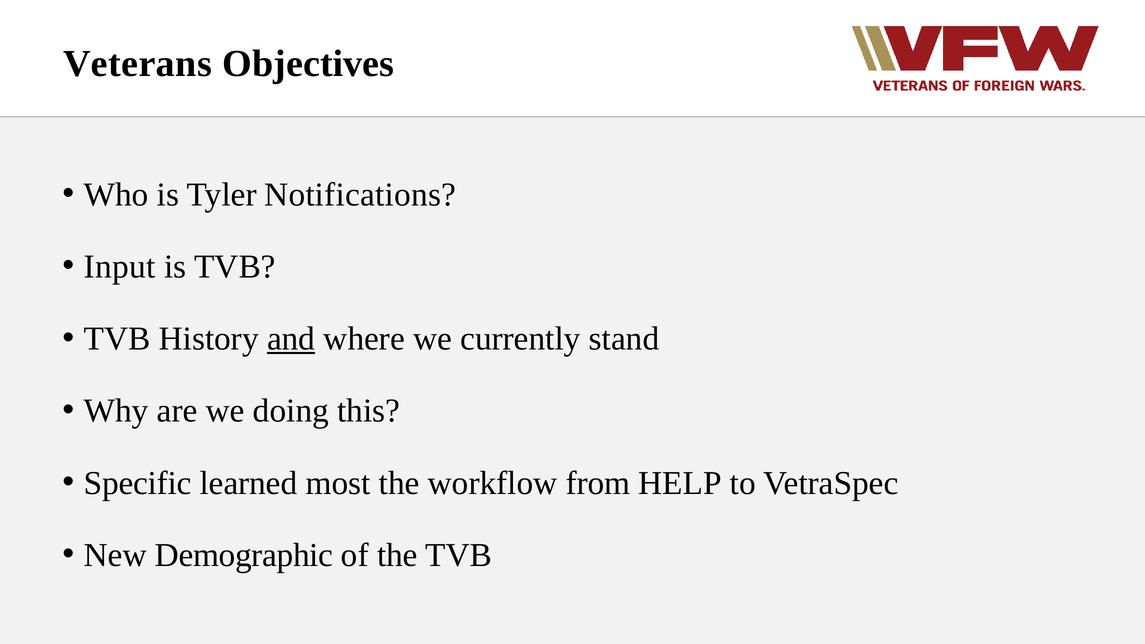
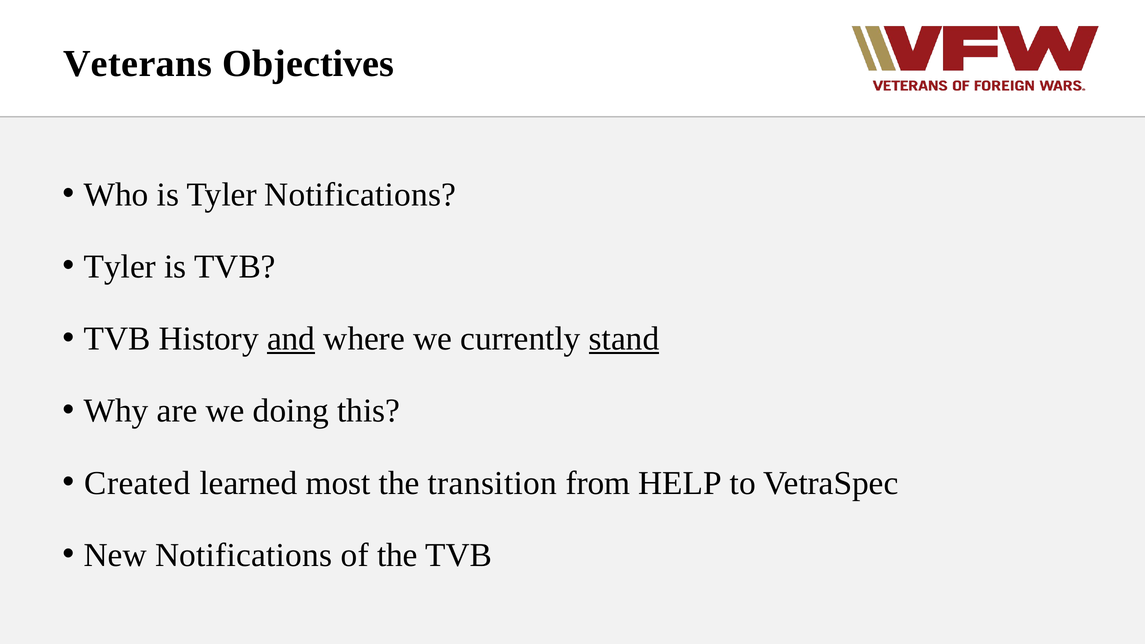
Input: Input -> Tyler (120, 267)
stand underline: none -> present (624, 339)
Specific: Specific -> Created (137, 483)
workflow: workflow -> transition (492, 483)
New Demographic: Demographic -> Notifications (244, 555)
